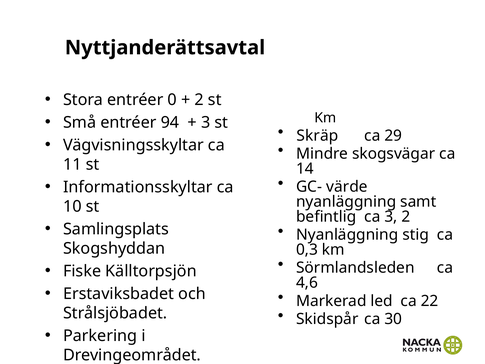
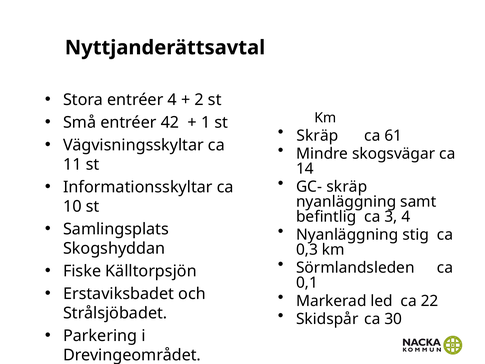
entréer 0: 0 -> 4 (172, 100)
94: 94 -> 42 (170, 122)
3: 3 -> 1 (206, 122)
29: 29 -> 61 (393, 135)
GC- värde: värde -> skräp (347, 187)
3 2: 2 -> 4 (406, 216)
4,6: 4,6 -> 0,1 (307, 283)
